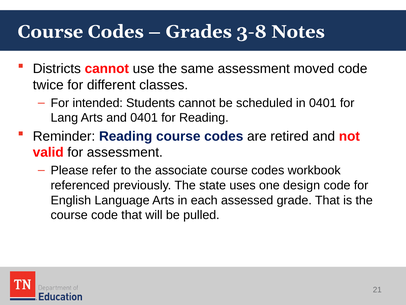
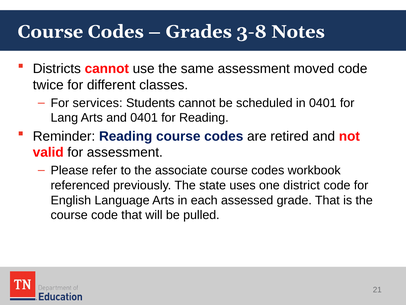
intended: intended -> services (98, 103)
design: design -> district (302, 185)
